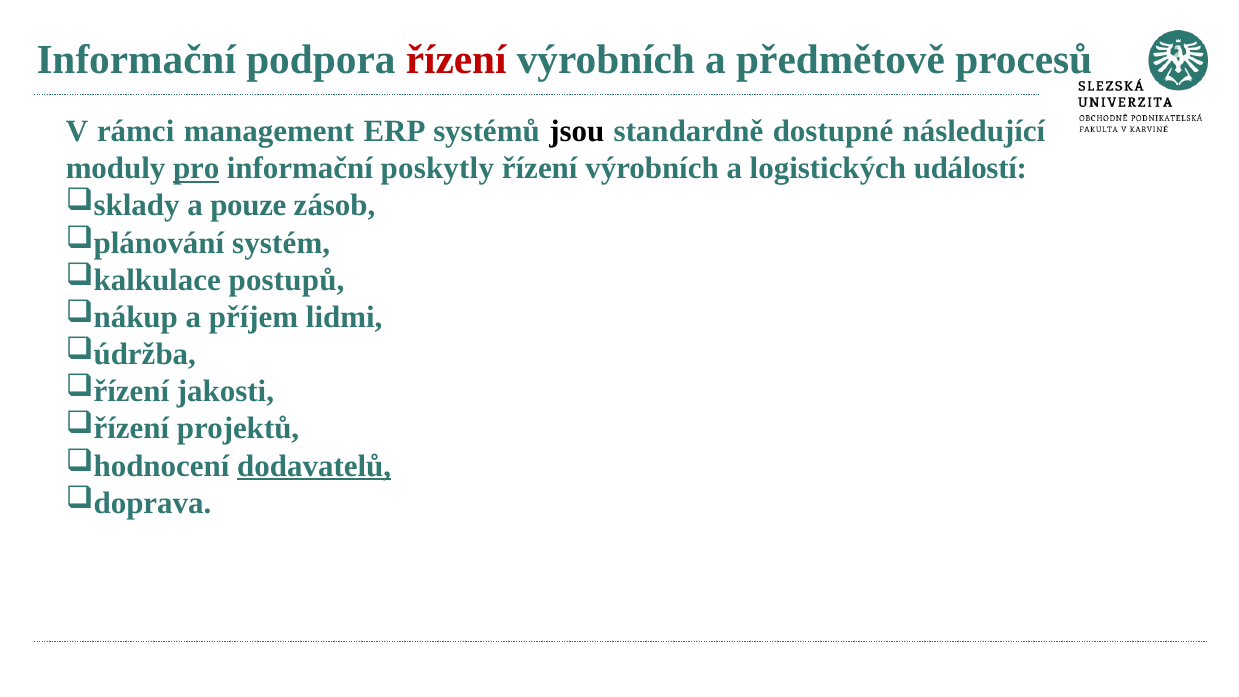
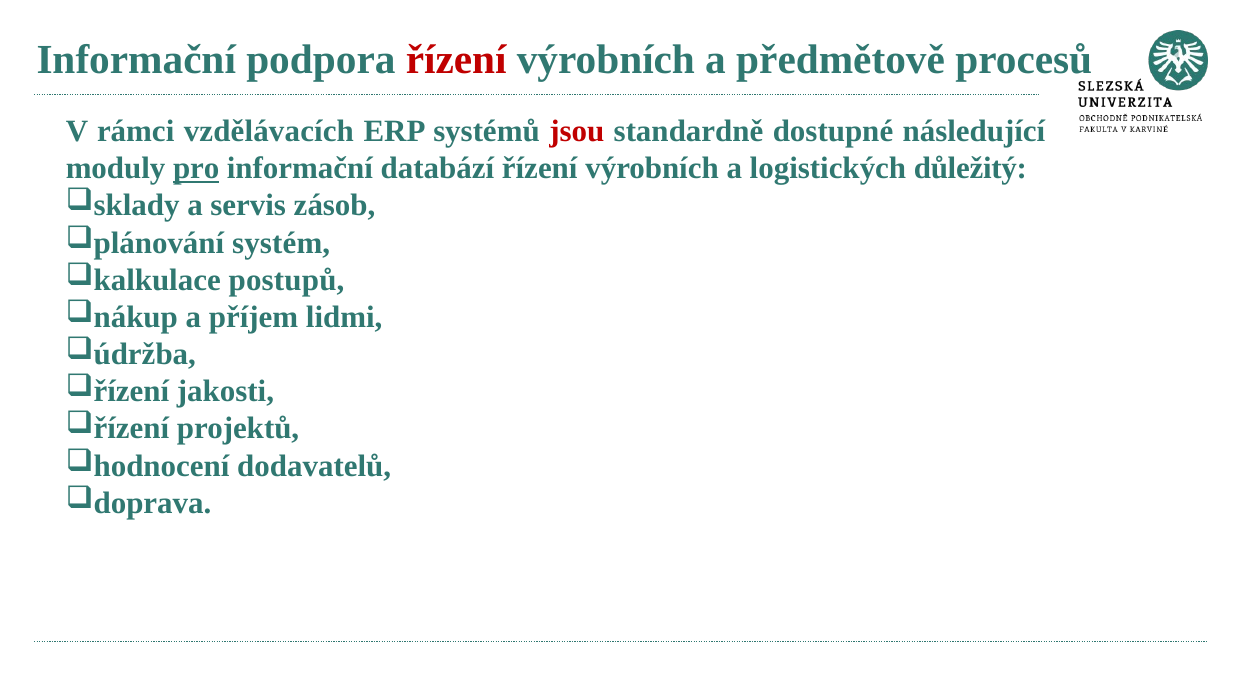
management: management -> vzdělávacích (269, 131)
jsou colour: black -> red (577, 131)
poskytly: poskytly -> databází (437, 169)
událostí: událostí -> důležitý (970, 169)
pouze: pouze -> servis (248, 206)
dodavatelů underline: present -> none (314, 466)
